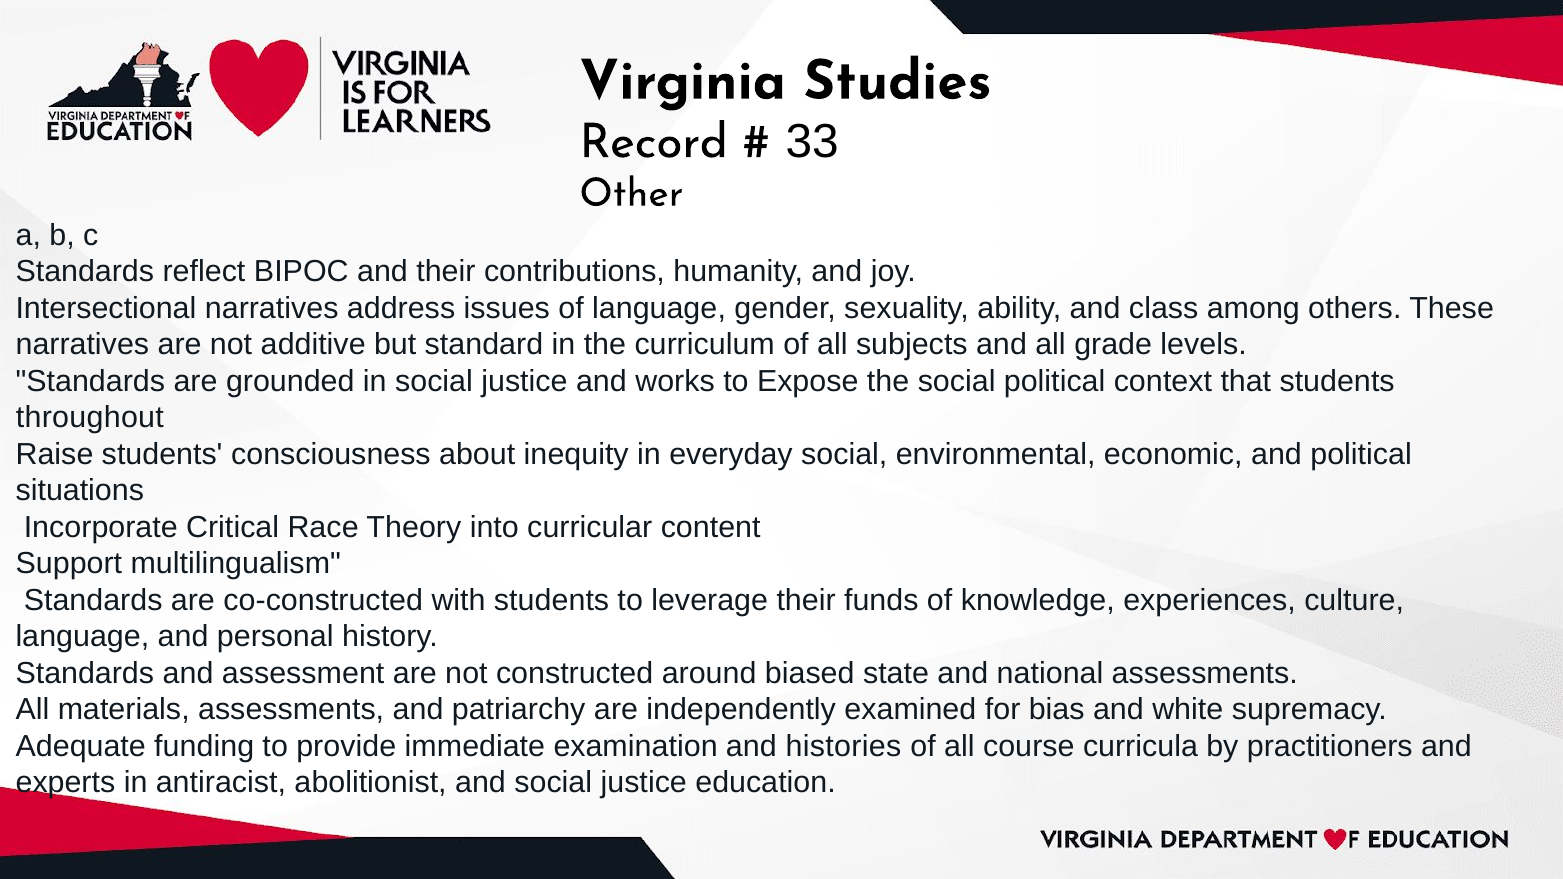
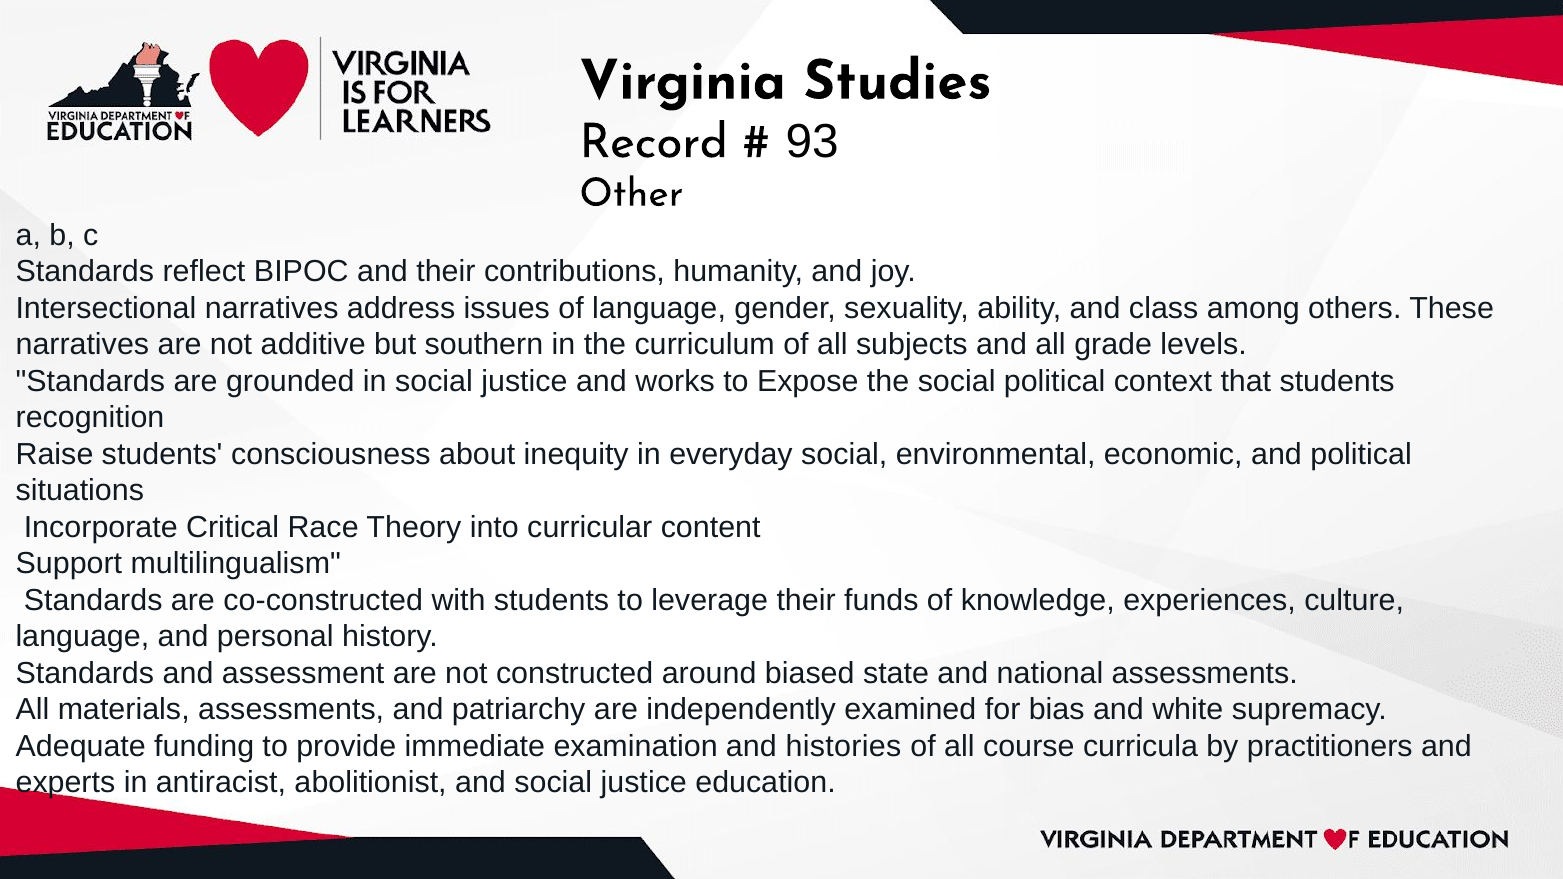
33: 33 -> 93 (812, 141)
standard: standard -> southern (484, 345)
throughout: throughout -> recognition (90, 418)
